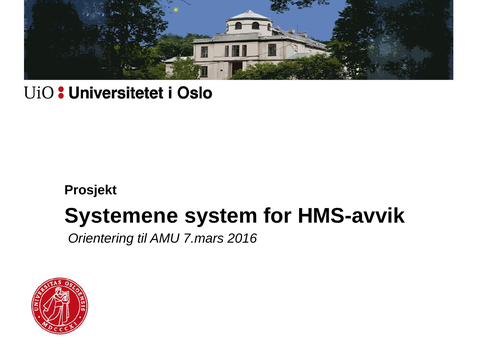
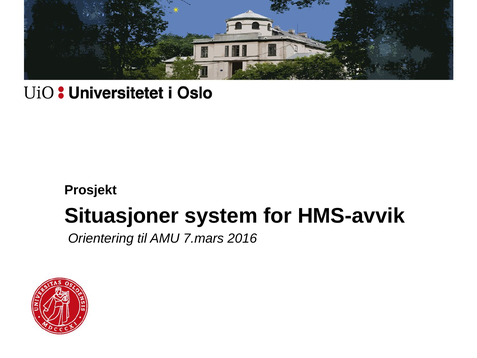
Systemene: Systemene -> Situasjoner (122, 216)
